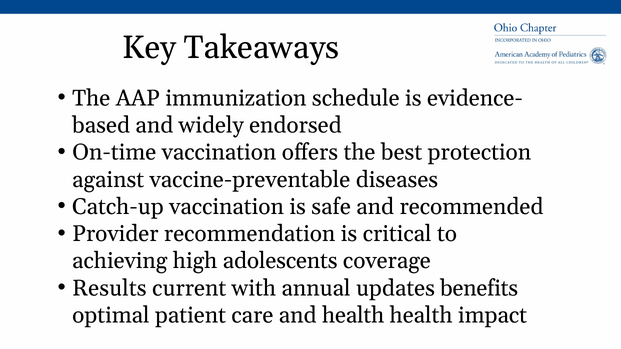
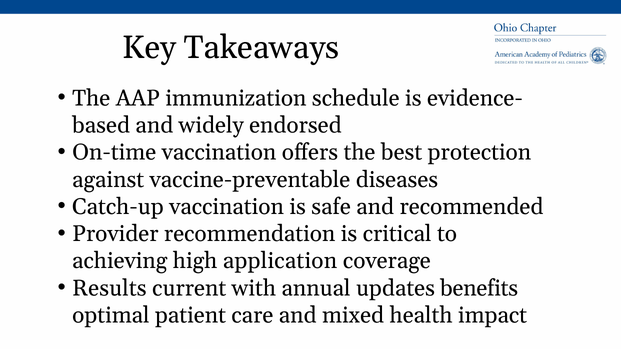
adolescents: adolescents -> application (280, 261)
and health: health -> mixed (353, 316)
